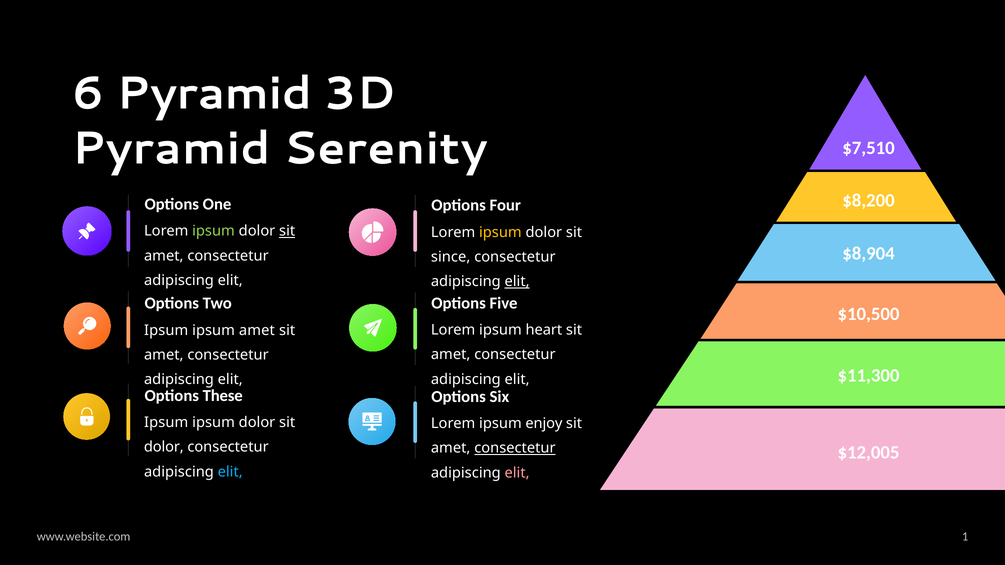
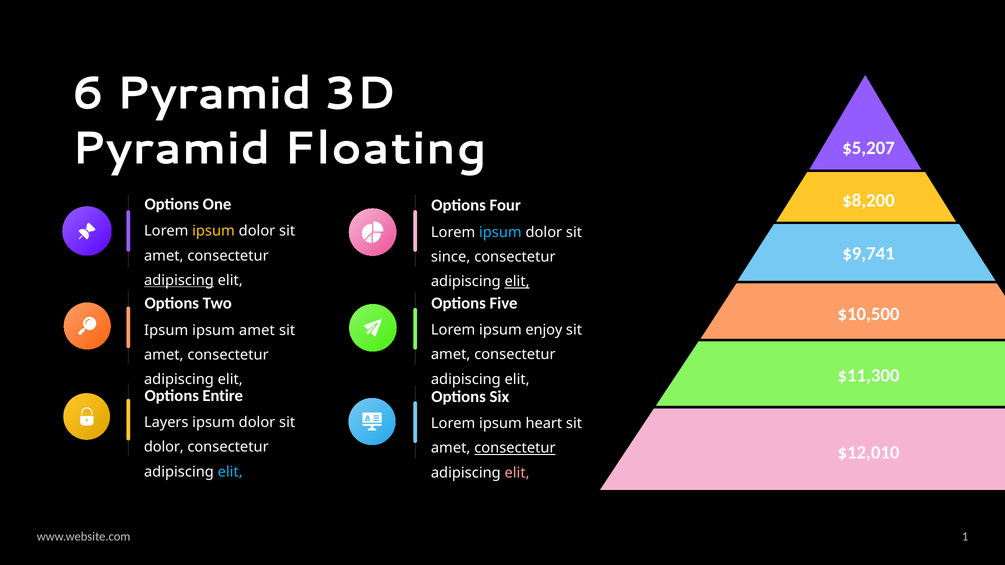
Serenity: Serenity -> Floating (385, 149)
$7,510: $7,510 -> $5,207 (868, 148)
ipsum colour: light green -> yellow (213, 231)
sit underline: present -> none (287, 231)
ipsum colour: yellow -> light blue (500, 232)
$8,904: $8,904 -> $9,741 (868, 254)
adipiscing underline: none -> present (179, 281)
heart: heart -> enjoy (544, 330)
These: These -> Entire (223, 396)
Ipsum: Ipsum -> Layers (166, 423)
enjoy: enjoy -> heart (544, 424)
$12,005: $12,005 -> $12,010 (869, 453)
